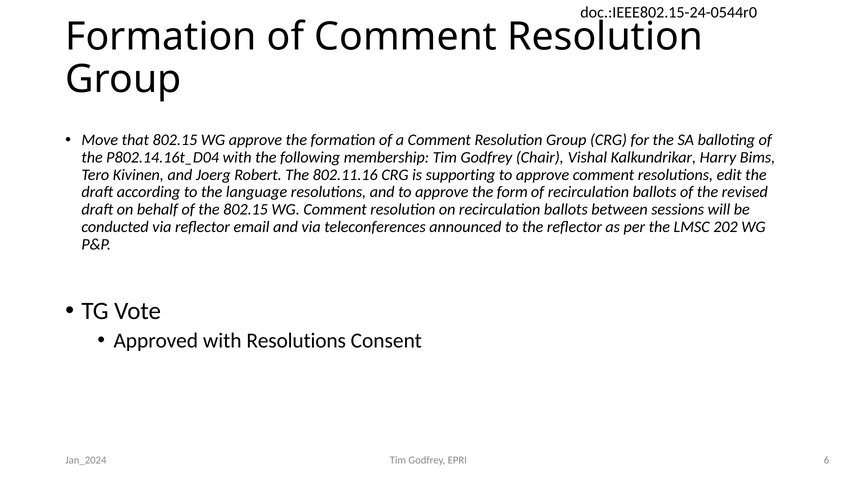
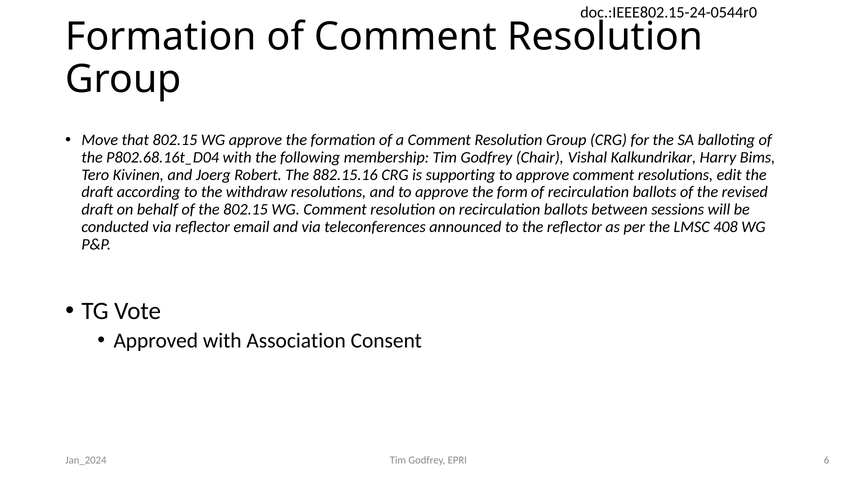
P802.14.16t_D04: P802.14.16t_D04 -> P802.68.16t_D04 (163, 157)
802.11.16: 802.11.16 -> 882.15.16 (345, 175)
language: language -> withdraw (257, 192)
202: 202 -> 408 (726, 227)
with Resolutions: Resolutions -> Association (296, 341)
